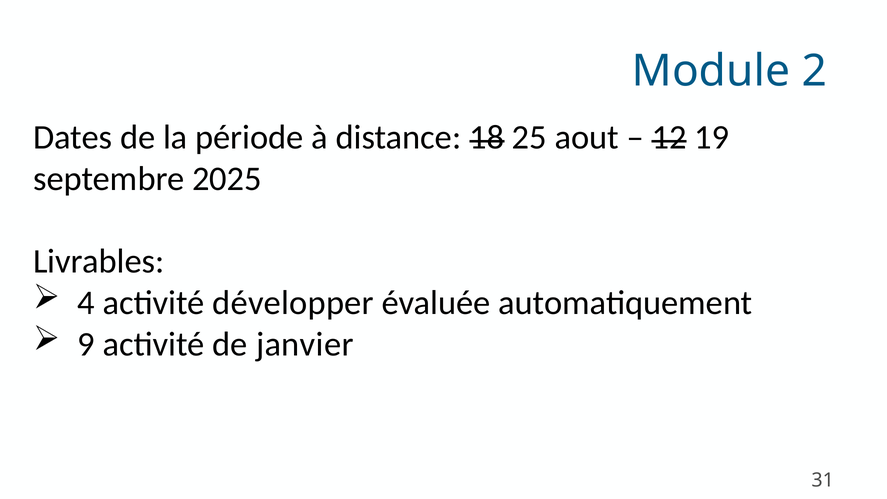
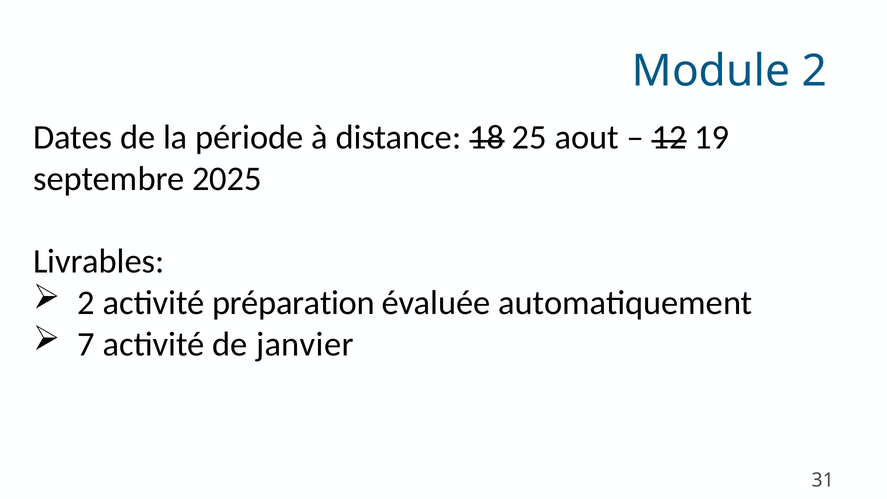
4: 4 -> 2 (86, 303)
développer: développer -> préparation (293, 303)
9: 9 -> 7 (86, 344)
